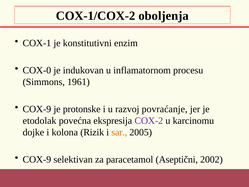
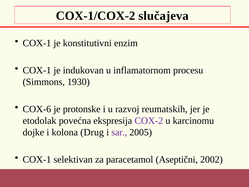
oboljenja: oboljenja -> slučajeva (164, 16)
COX-0: COX-0 -> COX-1 (37, 70)
1961: 1961 -> 1930 (78, 82)
COX-9: COX-9 -> COX-6 (37, 109)
povraćanje: povraćanje -> reumatskih (165, 109)
Rizik: Rizik -> Drug (92, 132)
sar colour: orange -> purple (119, 132)
COX-9: COX-9 -> COX-1 (37, 159)
